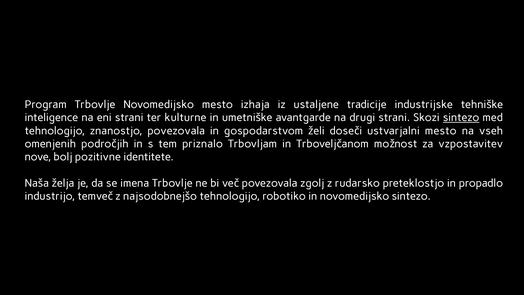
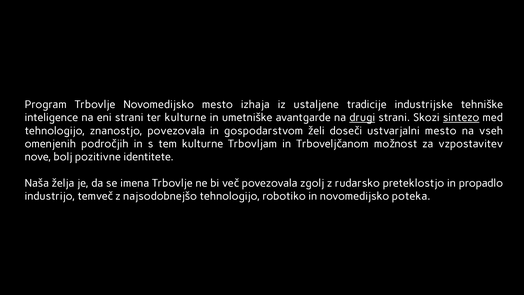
drugi underline: none -> present (362, 118)
tem priznalo: priznalo -> kulturne (203, 144)
novomedijsko sintezo: sintezo -> poteka (411, 196)
